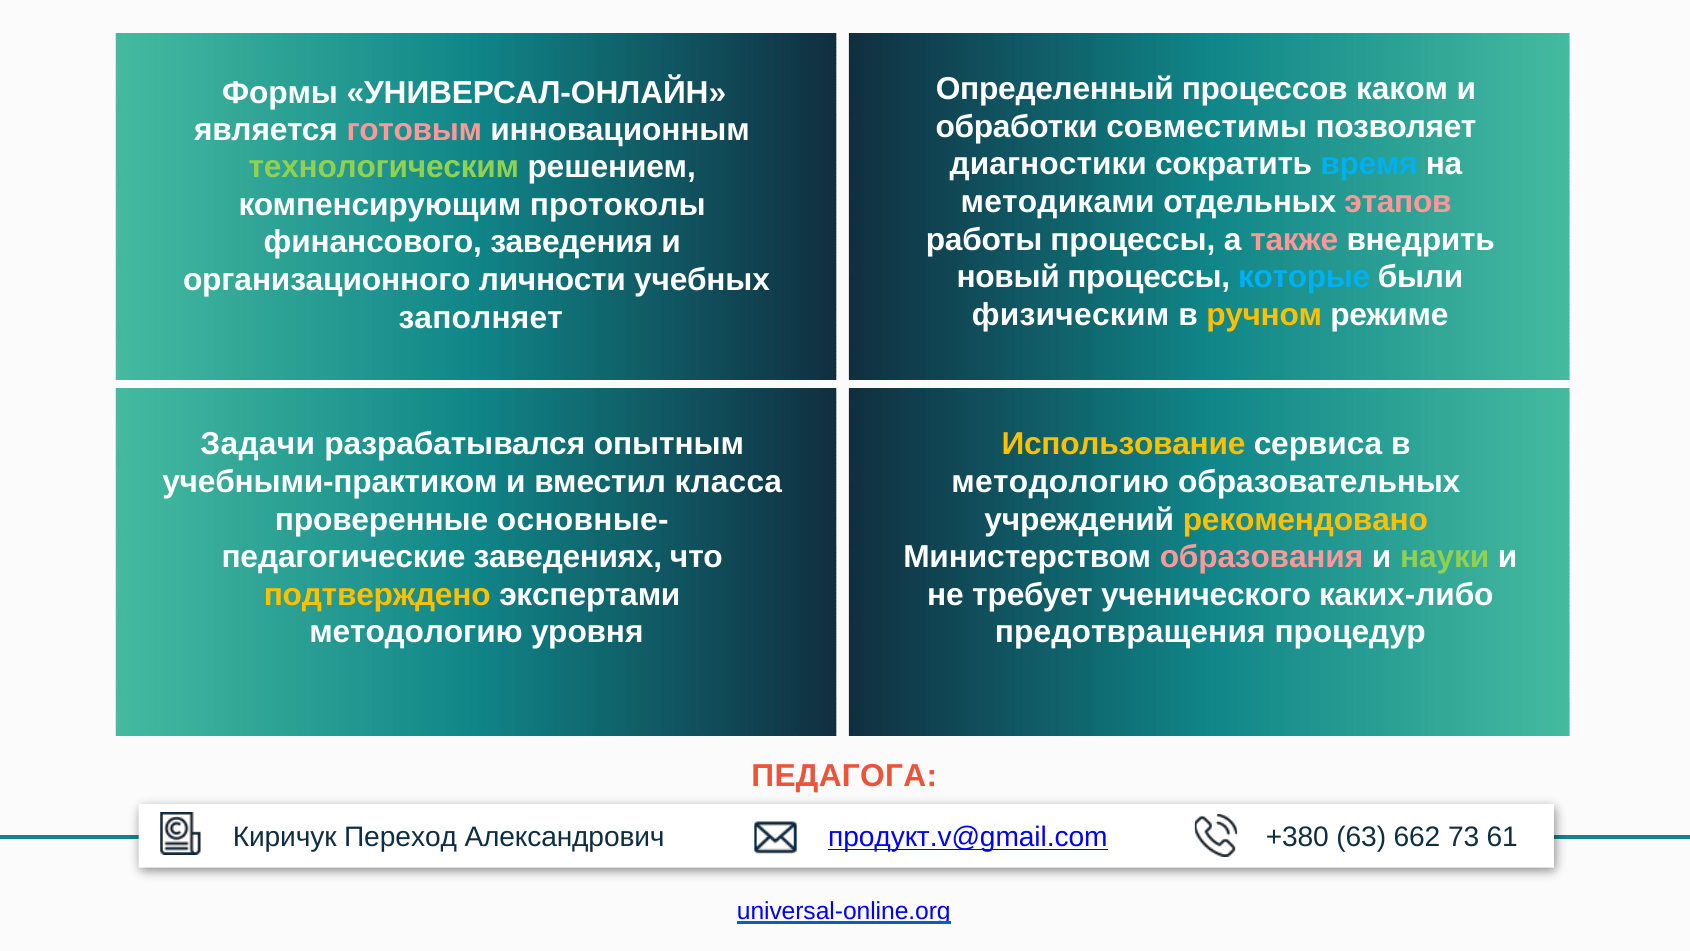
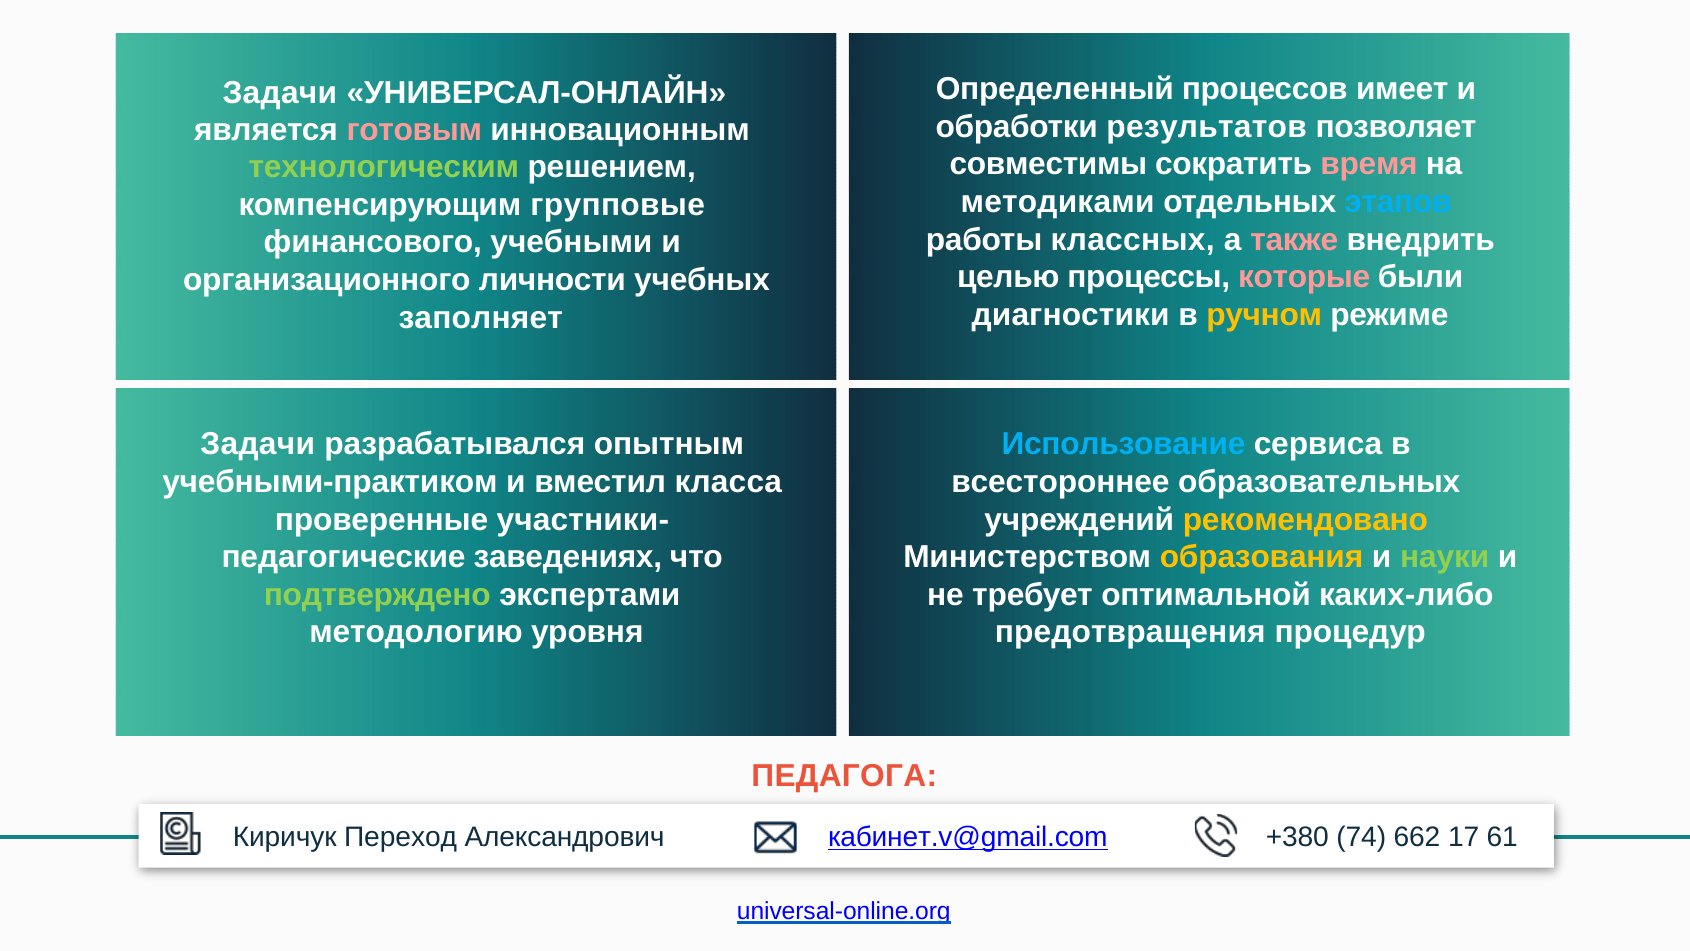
каком: каком -> имеет (1402, 89)
Формы: Формы -> Задачи (280, 93)
совместимы: совместимы -> результатов (1207, 127)
диагностики: диагностики -> совместимы (1048, 164)
время colour: light blue -> pink (1369, 164)
этапов colour: pink -> light blue (1398, 202)
протоколы: протоколы -> групповые (618, 205)
работы процессы: процессы -> классных (1133, 240)
заведения: заведения -> учебными (571, 242)
новый: новый -> целью (1008, 277)
которые colour: light blue -> pink (1304, 277)
физическим: физическим -> диагностики (1071, 315)
Использование colour: yellow -> light blue (1123, 444)
методологию: методологию -> всестороннее (1060, 482)
основные-: основные- -> участники- (583, 519)
образования colour: pink -> yellow (1262, 557)
подтверждено colour: yellow -> light green (377, 595)
ученического: ученического -> оптимальной (1206, 595)
продукт.v@gmail.com: продукт.v@gmail.com -> кабинет.v@gmail.com (968, 837)
63: 63 -> 74 (1361, 837)
73: 73 -> 17 (1464, 837)
